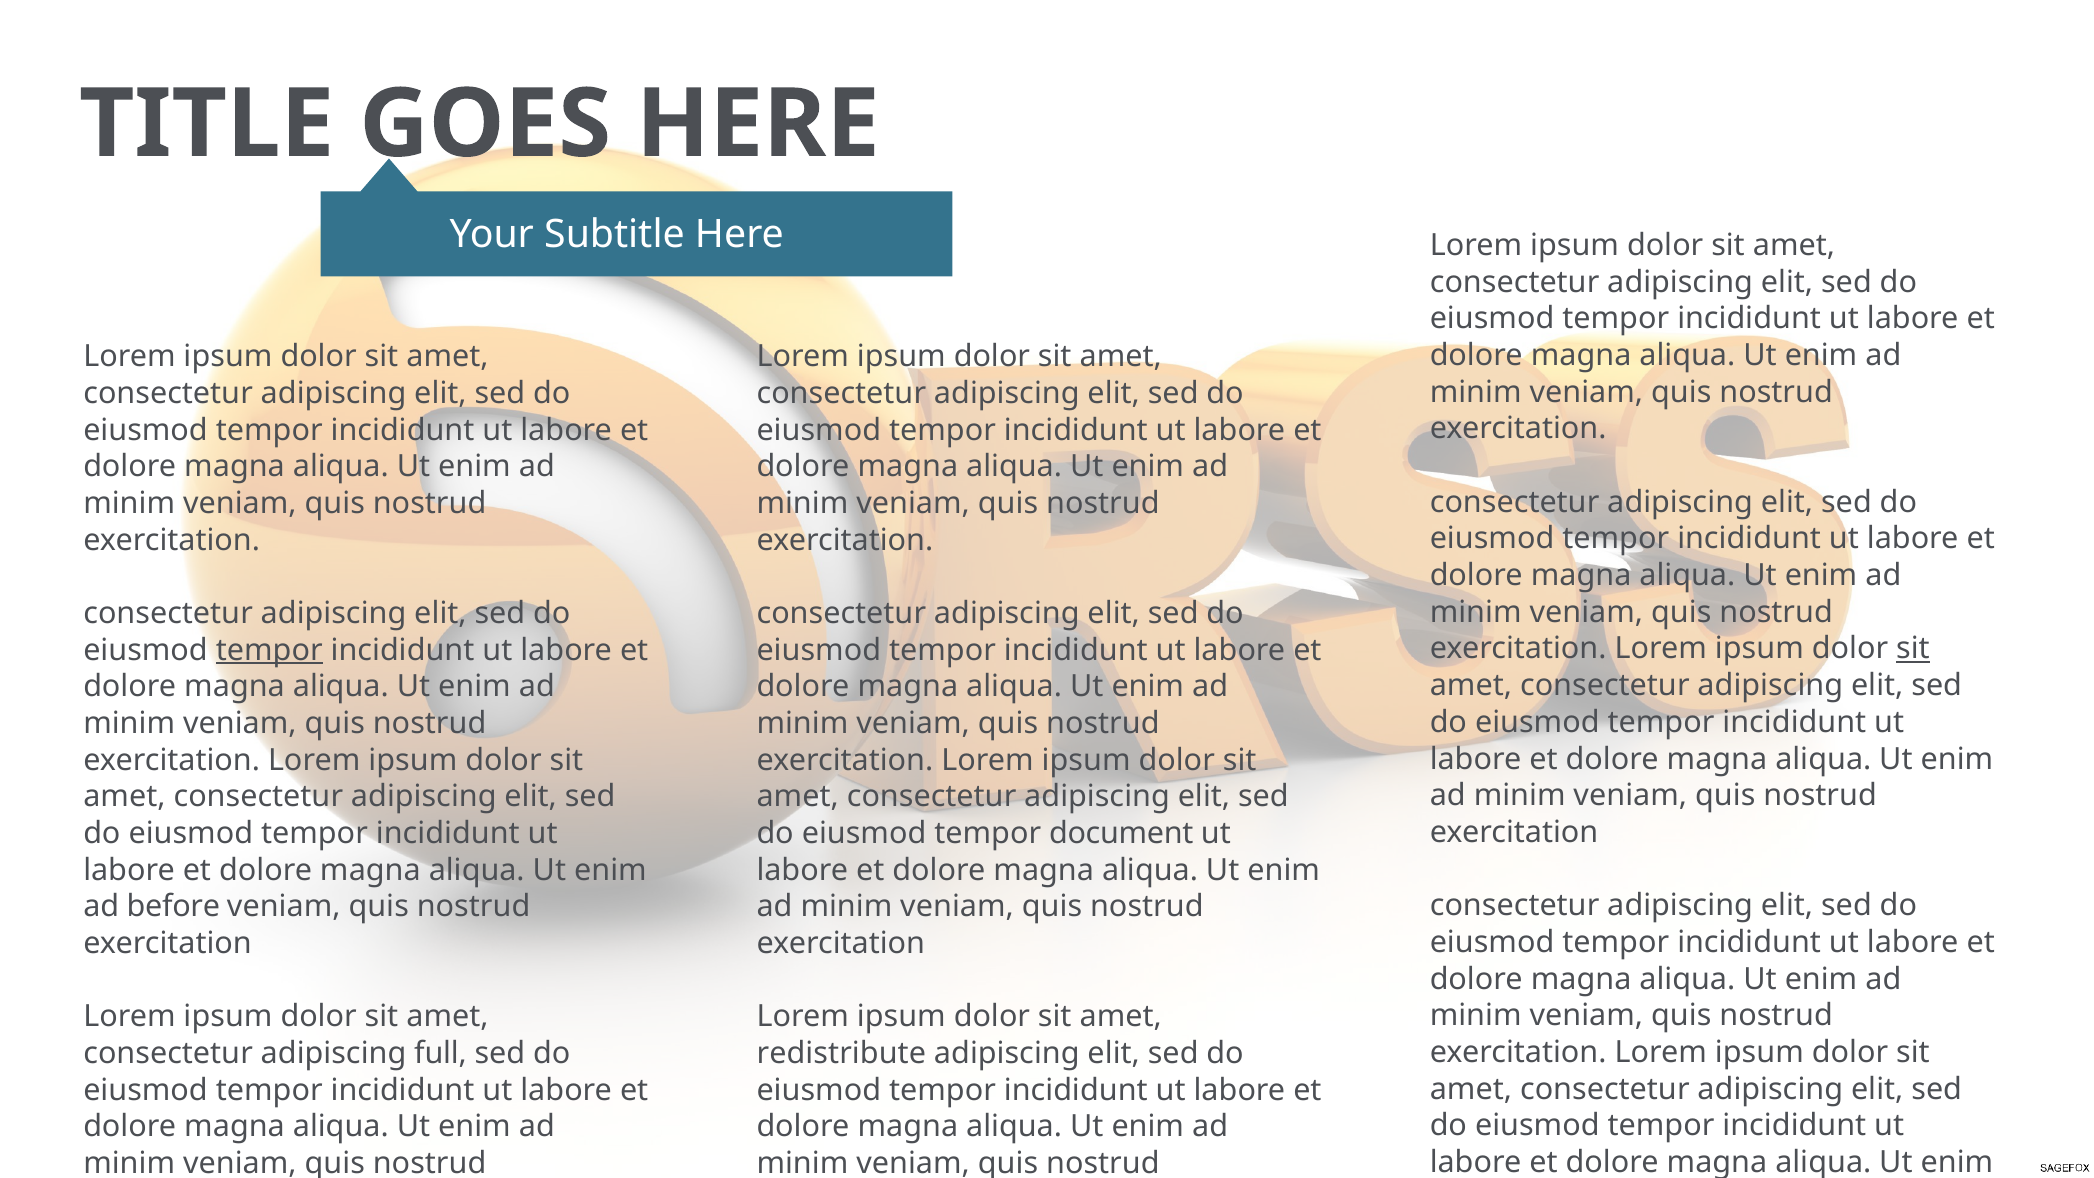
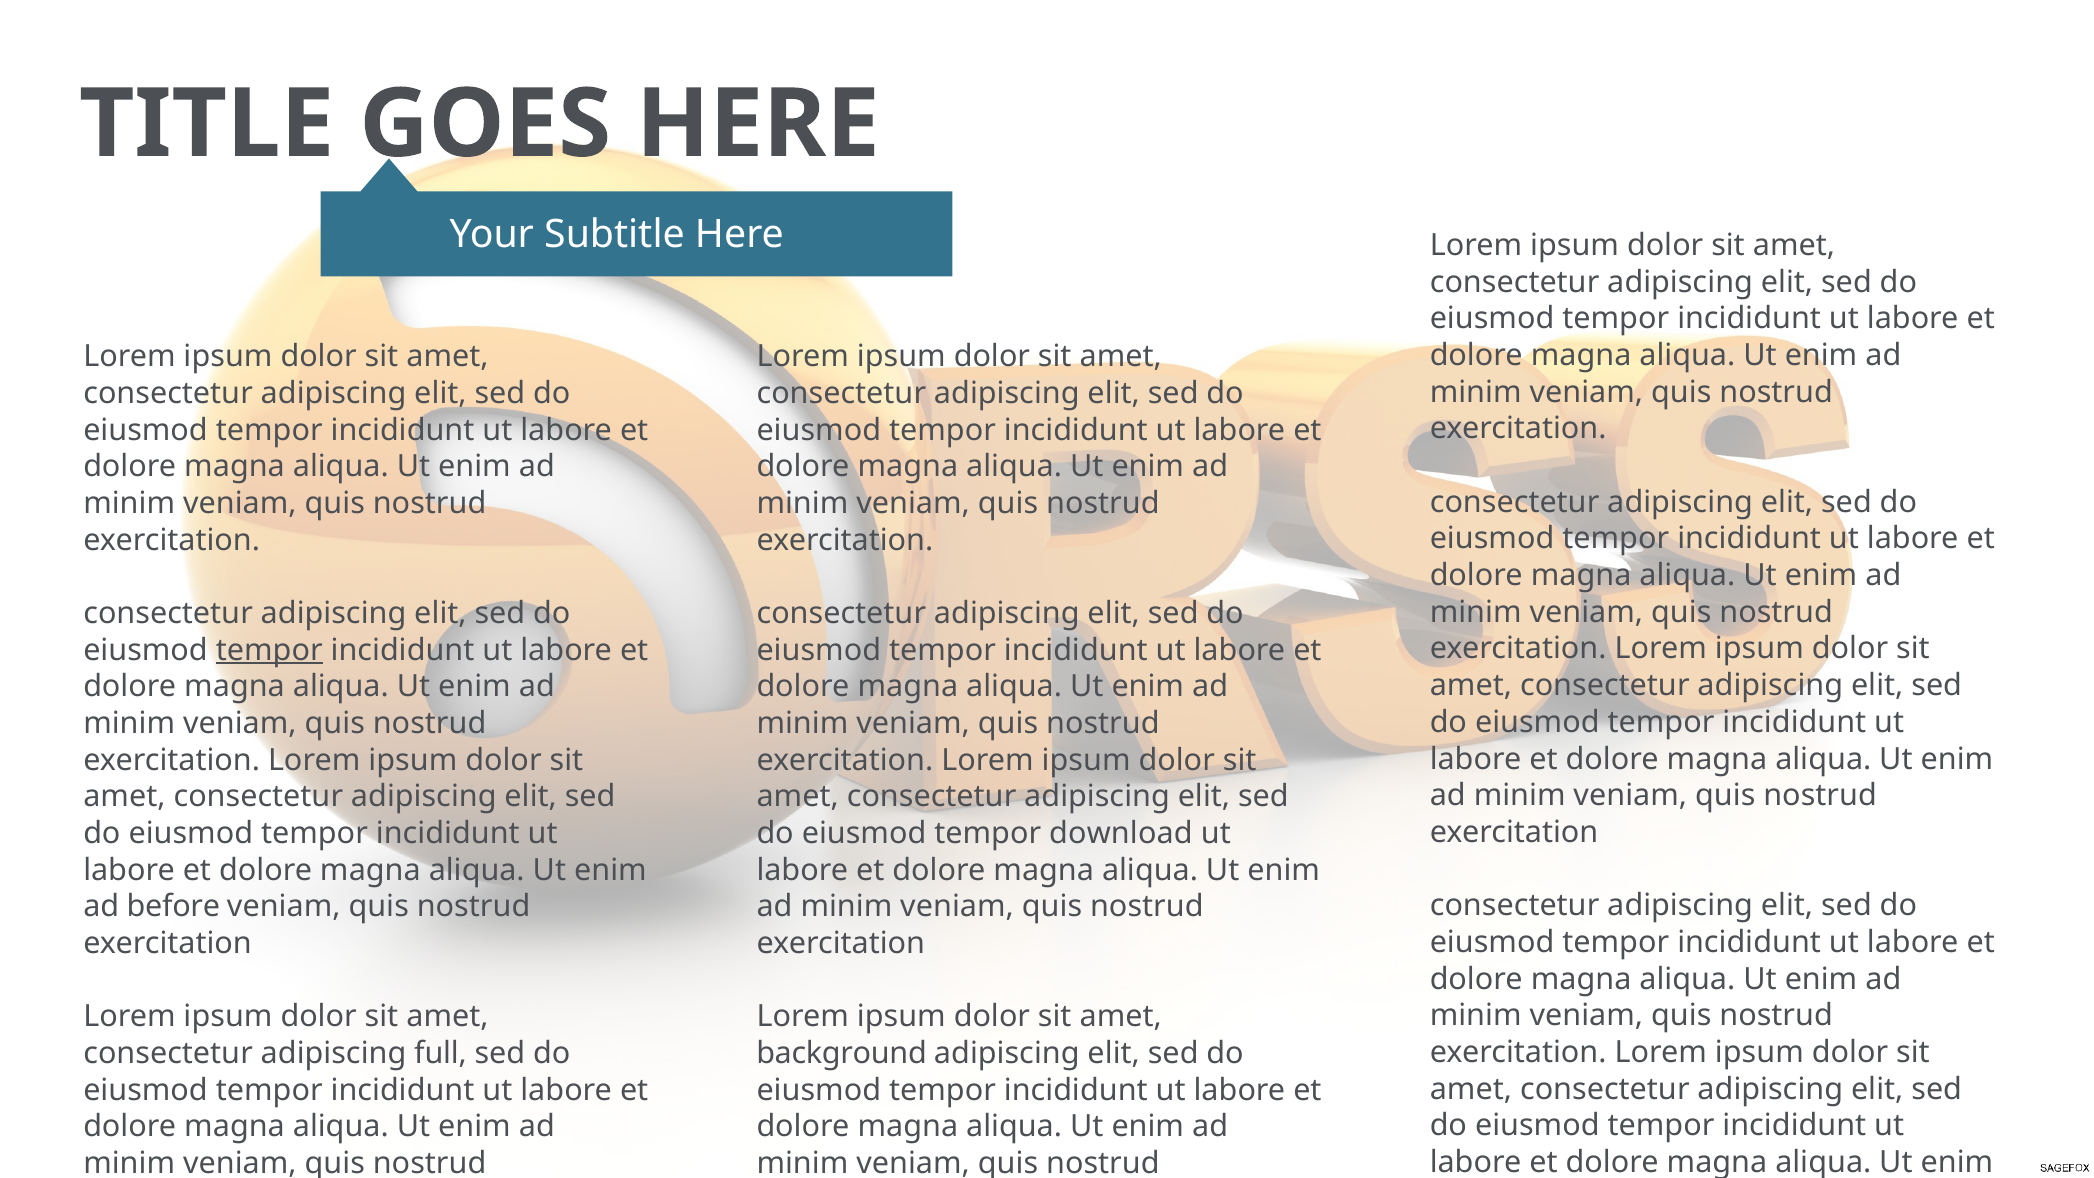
sit underline: present -> none (1913, 649)
document: document -> download (1121, 833)
redistribute: redistribute -> background (842, 1053)
